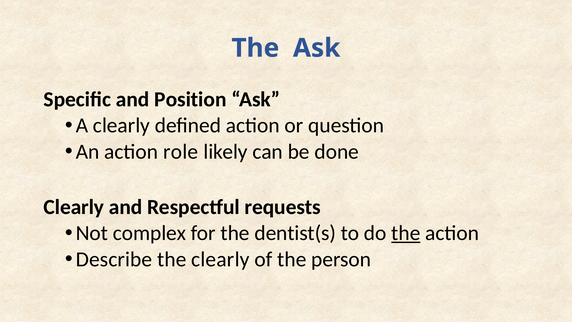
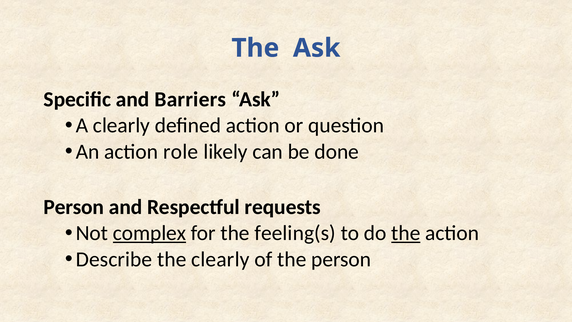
Position: Position -> Barriers (190, 99)
Clearly: Clearly -> Person (74, 207)
complex underline: none -> present (149, 233)
dentist(s: dentist(s -> feeling(s (295, 233)
